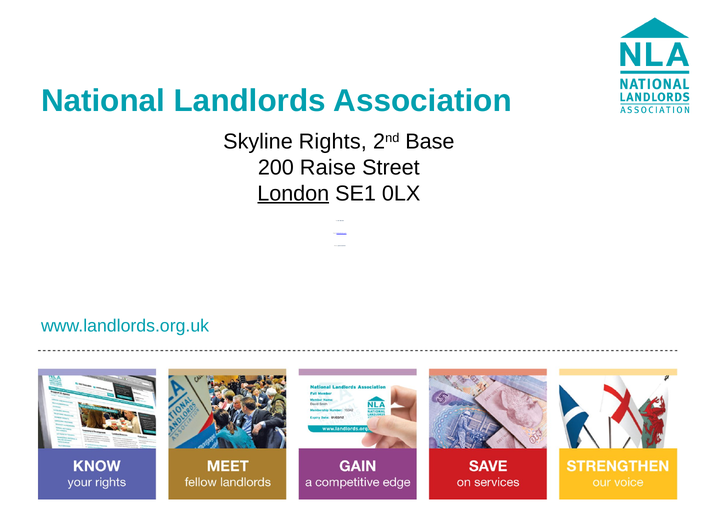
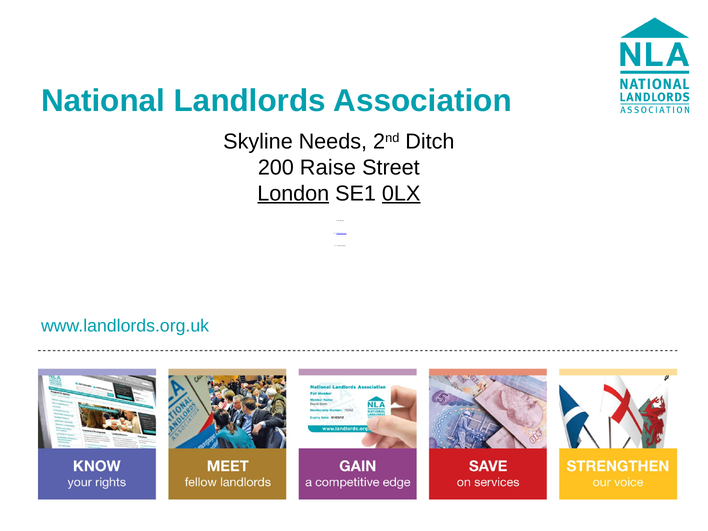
Rights: Rights -> Needs (333, 142)
Base: Base -> Ditch (430, 142)
0LX underline: none -> present (401, 193)
